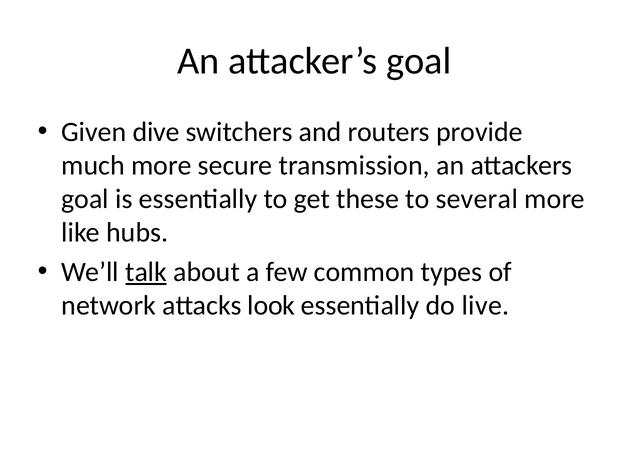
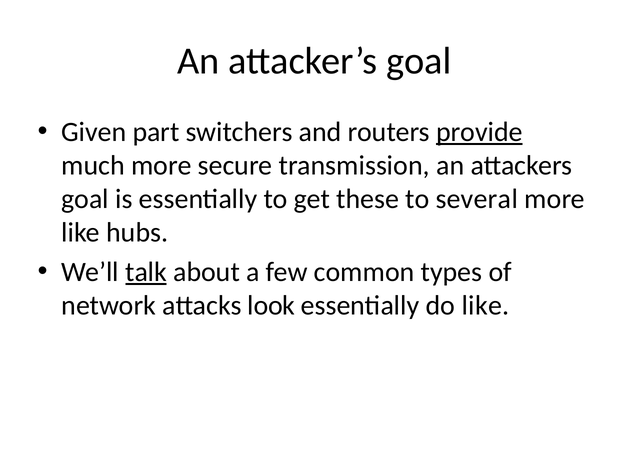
dive: dive -> part (156, 132)
provide underline: none -> present (479, 132)
do live: live -> like (486, 305)
